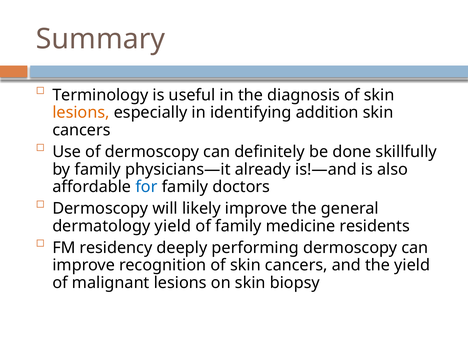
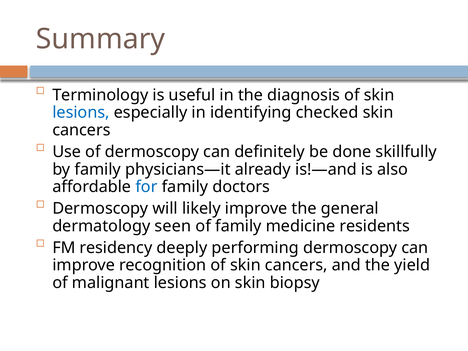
lesions colour: orange -> blue (81, 113)
addition: addition -> checked (327, 113)
dermatology yield: yield -> seen (173, 226)
